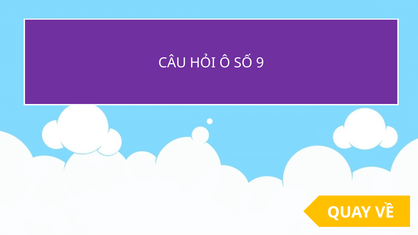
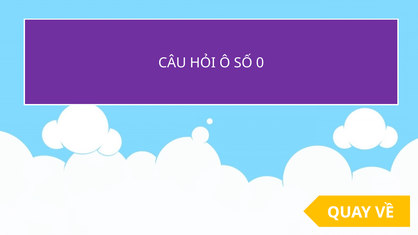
9: 9 -> 0 (260, 63)
